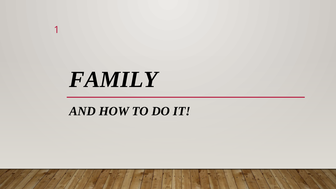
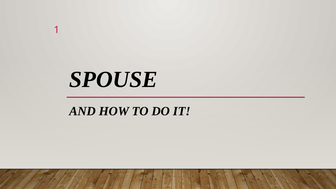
FAMILY: FAMILY -> SPOUSE (113, 80)
